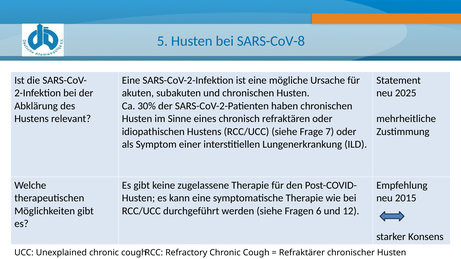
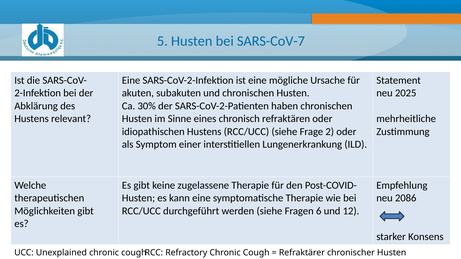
SARS-CoV-8: SARS-CoV-8 -> SARS-CoV-7 (271, 41)
7: 7 -> 2 (330, 132)
2015: 2015 -> 2086 (406, 198)
